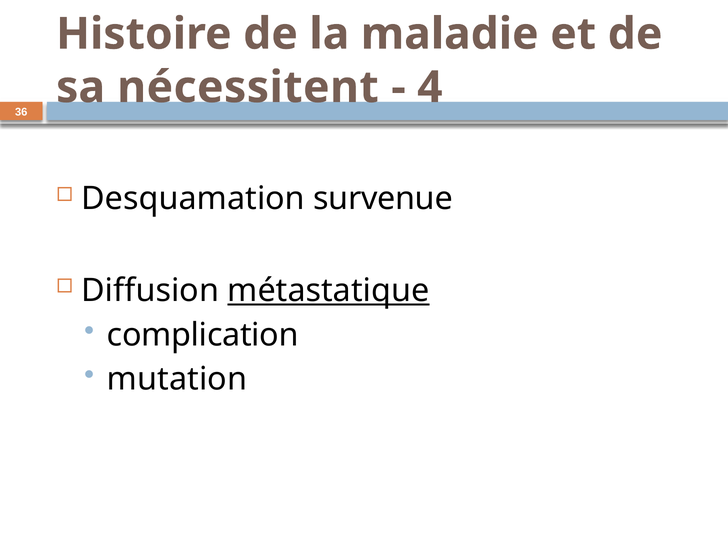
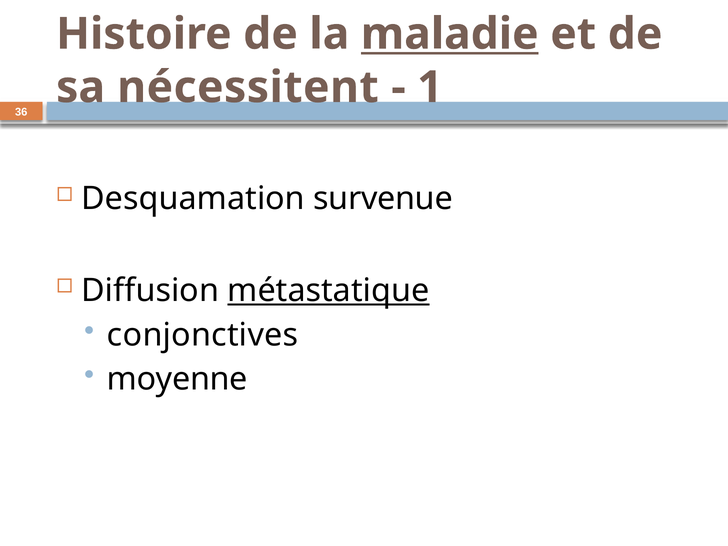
maladie underline: none -> present (450, 34)
4: 4 -> 1 (430, 87)
complication: complication -> conjonctives (203, 335)
mutation: mutation -> moyenne (177, 379)
